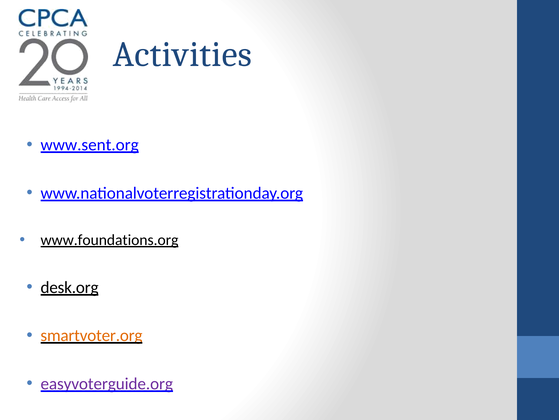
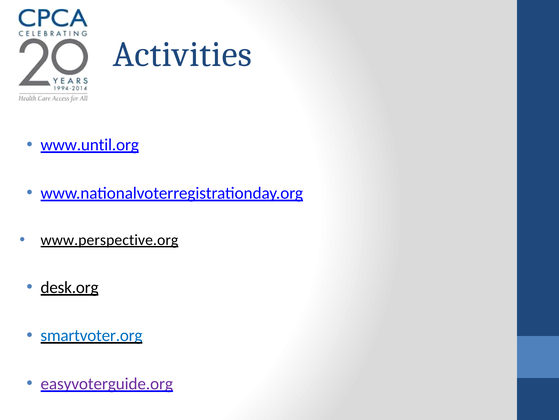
www.sent.org: www.sent.org -> www.until.org (90, 145)
www.foundations.org: www.foundations.org -> www.perspective.org (109, 240)
smartvoter.org colour: orange -> blue (92, 335)
